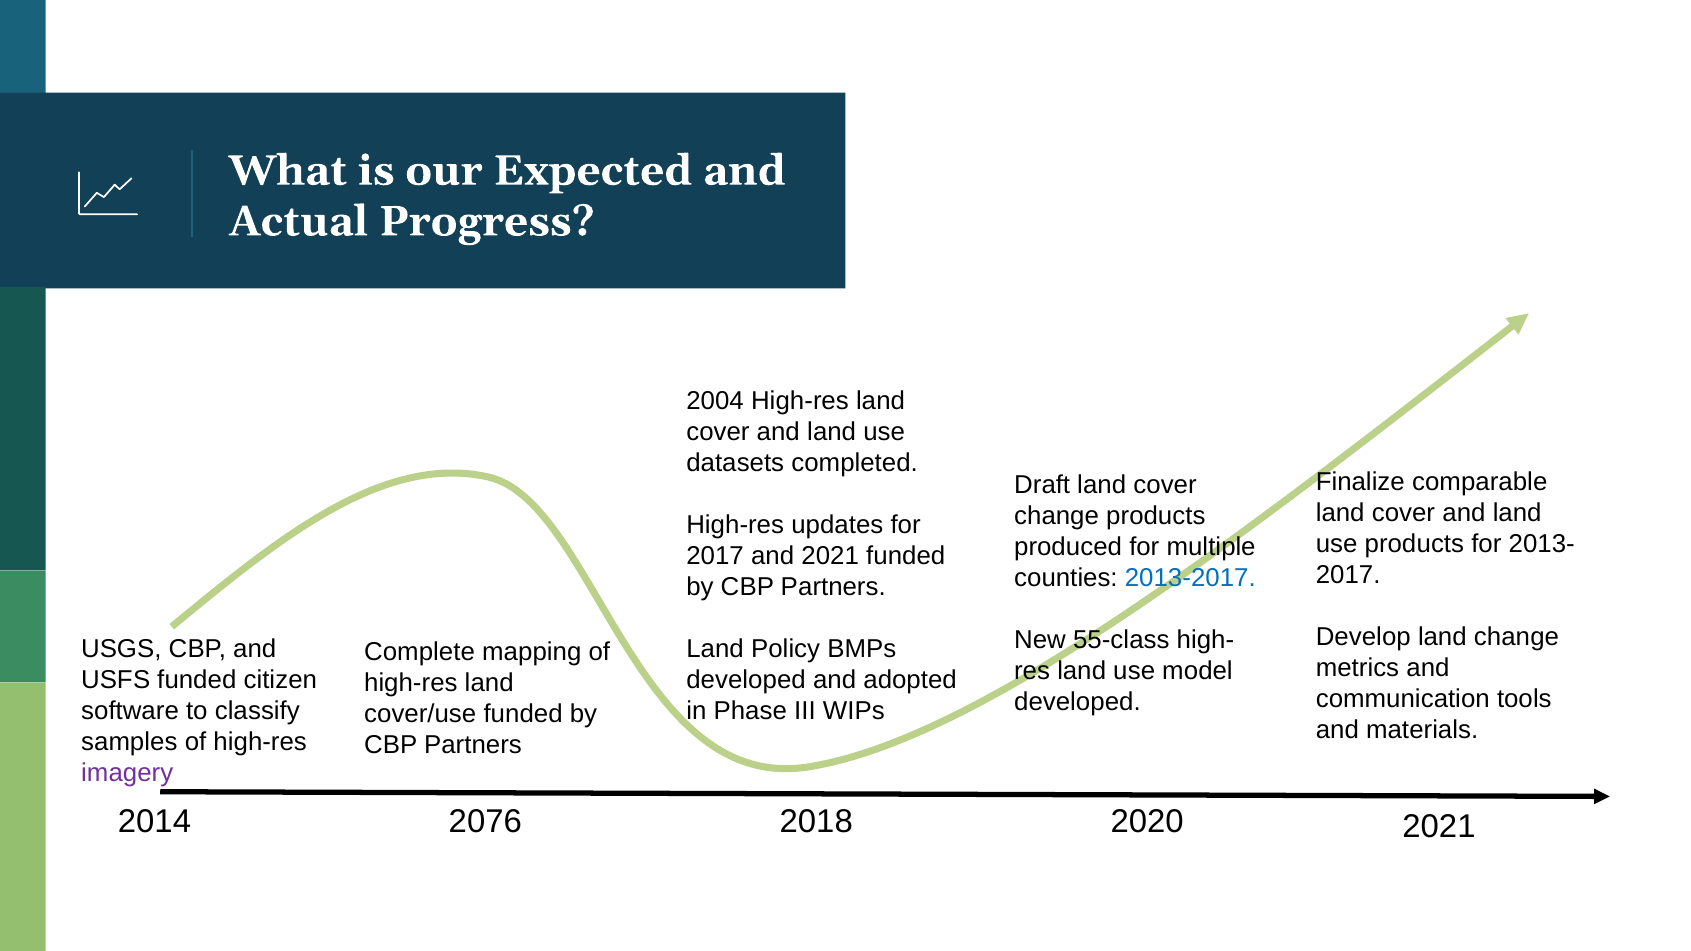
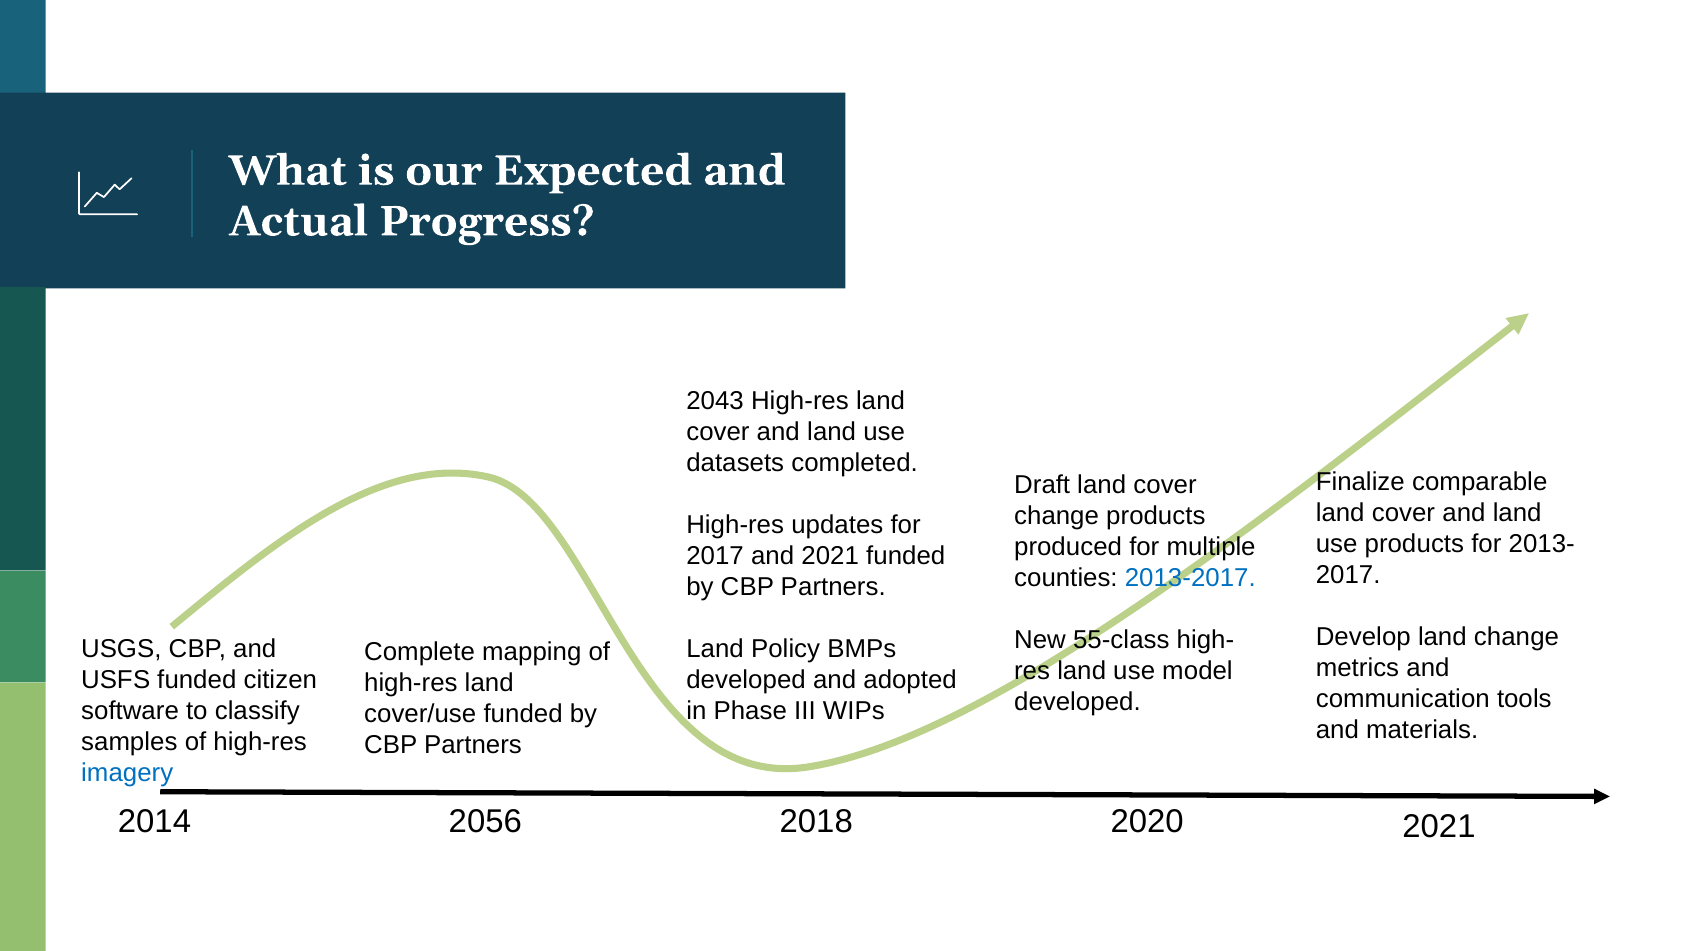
2004: 2004 -> 2043 (715, 401)
imagery colour: purple -> blue (127, 773)
2076: 2076 -> 2056 (485, 822)
